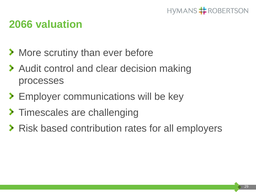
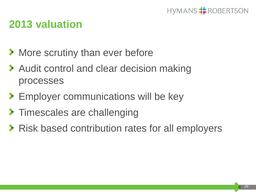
2066: 2066 -> 2013 (21, 24)
